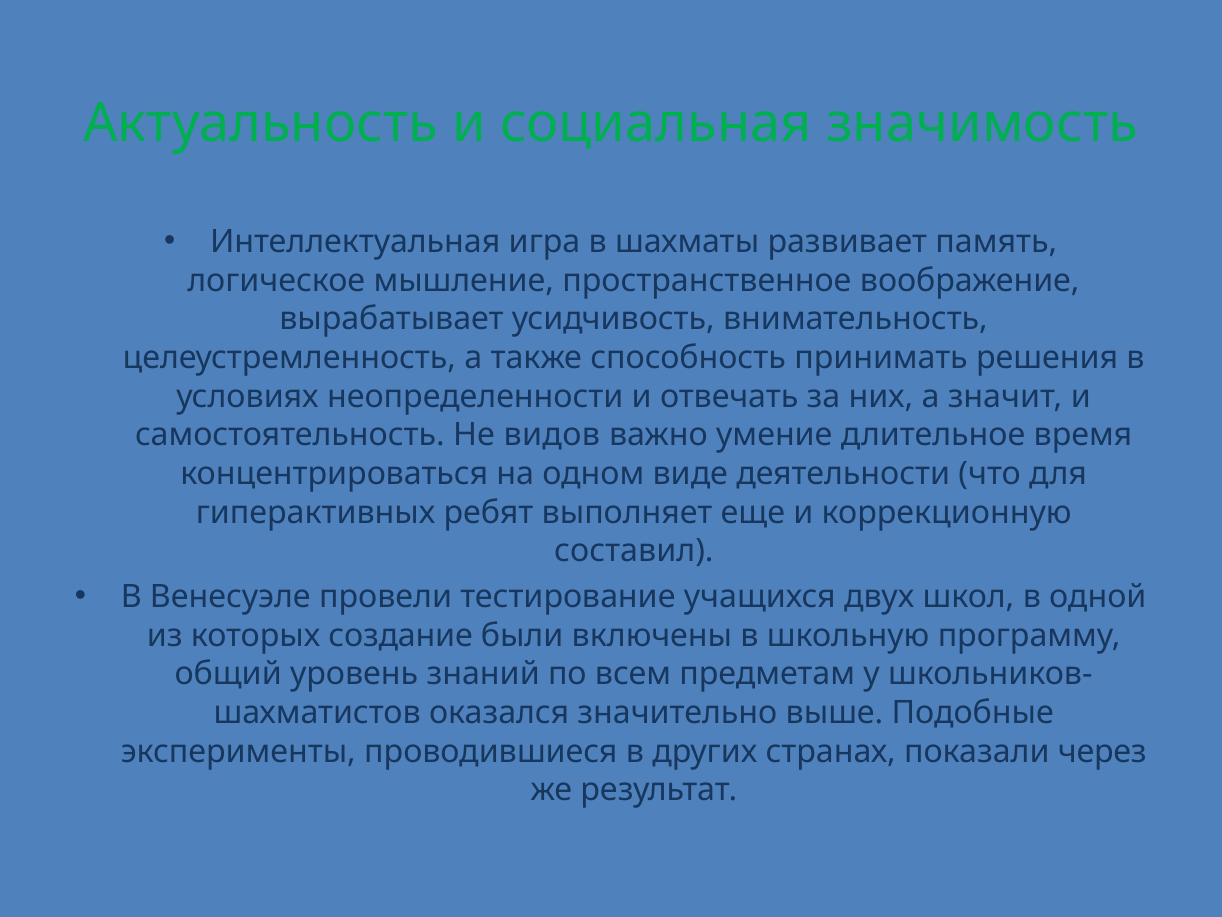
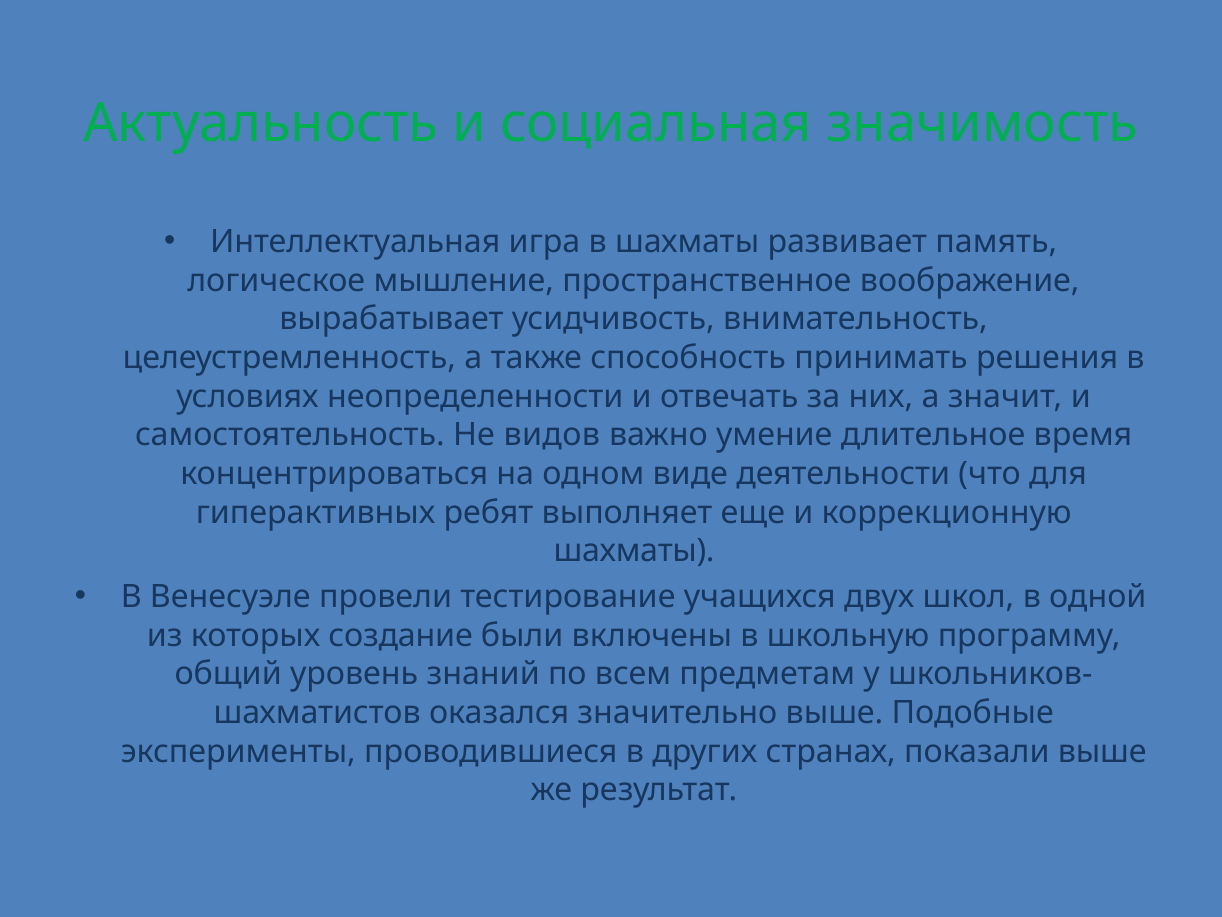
составил: составил -> шахматы (634, 551)
показали через: через -> выше (1102, 751)
